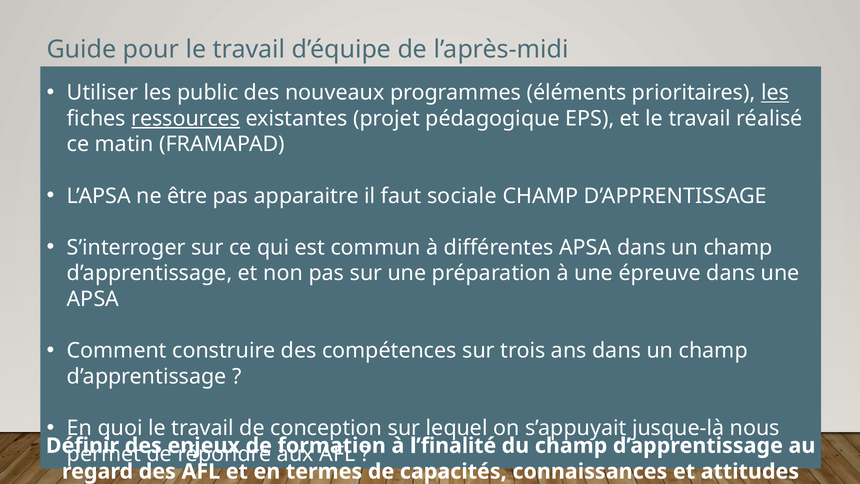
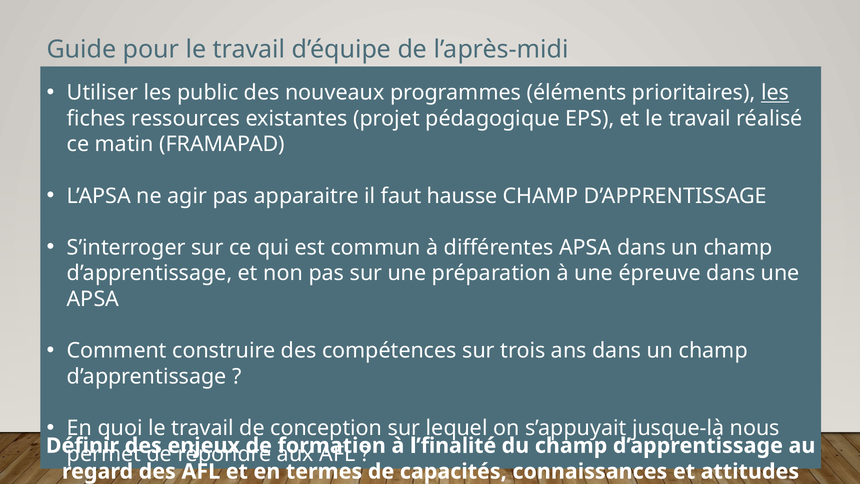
ressources underline: present -> none (186, 118)
être: être -> agir (187, 196)
sociale: sociale -> hausse (462, 196)
